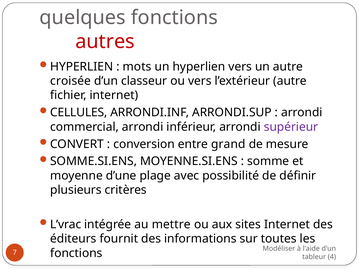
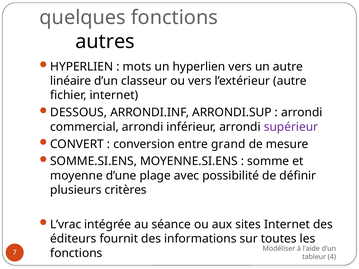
autres colour: red -> black (105, 41)
croisée: croisée -> linéaire (71, 81)
CELLULES: CELLULES -> DESSOUS (79, 113)
mettre: mettre -> séance (171, 225)
